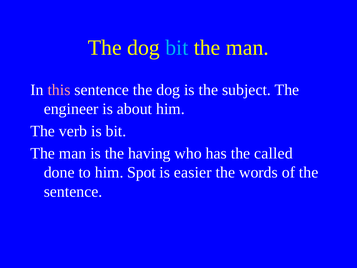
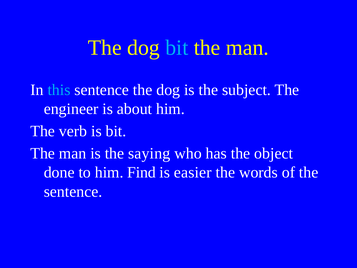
this colour: pink -> light blue (59, 90)
having: having -> saying (149, 153)
called: called -> object (274, 153)
Spot: Spot -> Find (141, 172)
